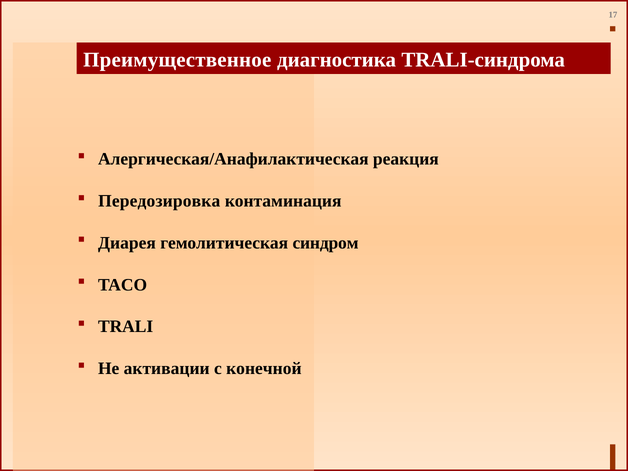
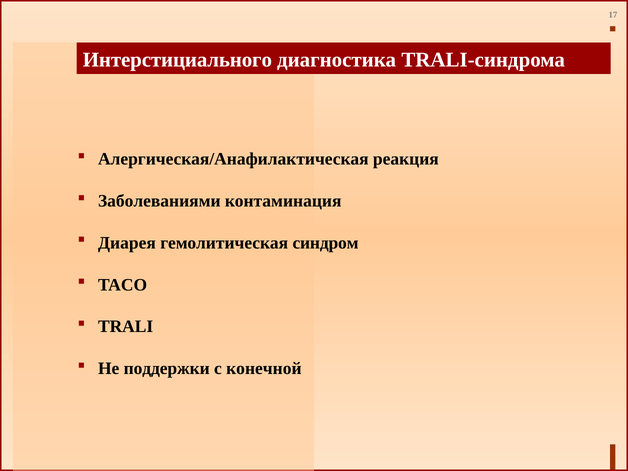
Преимущественное: Преимущественное -> Интерстициального (177, 60)
Передозировка: Передозировка -> Заболеваниями (159, 201)
активации: активации -> поддержки (167, 369)
